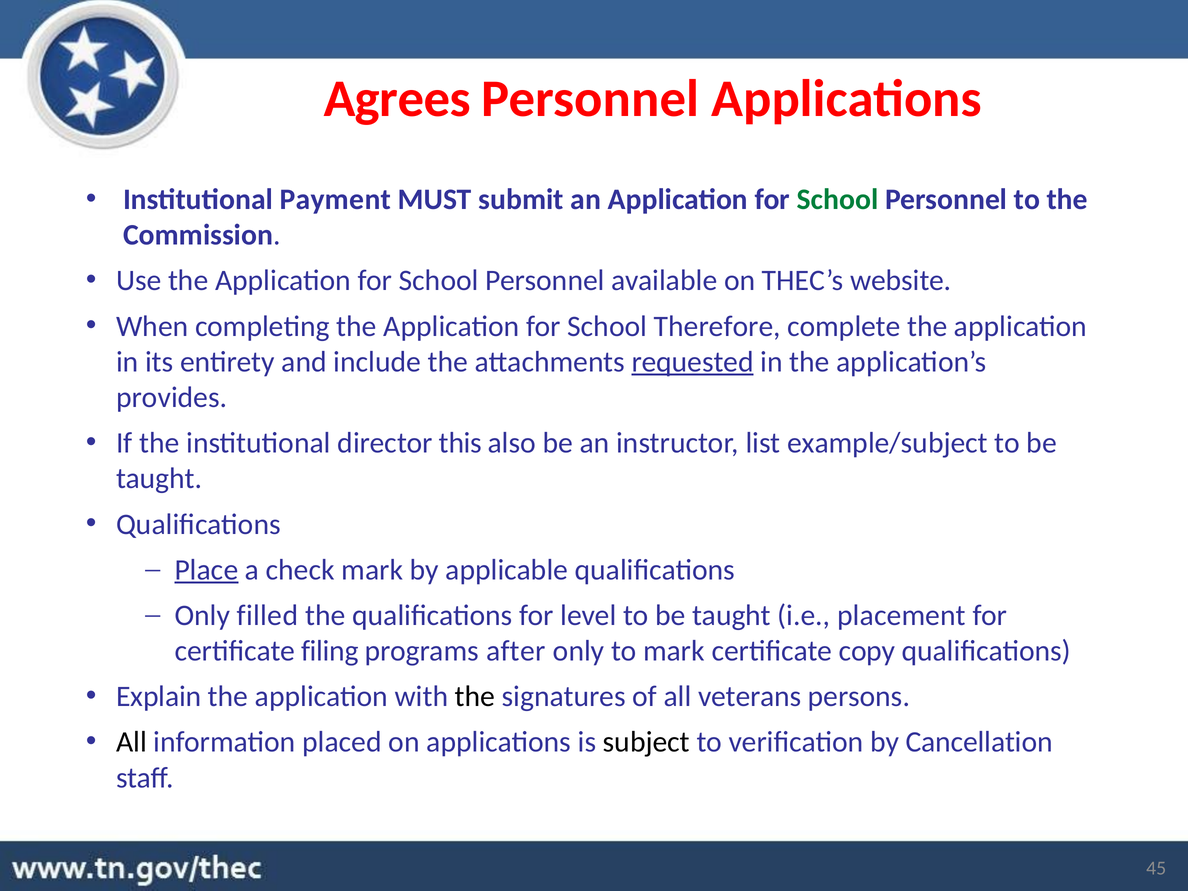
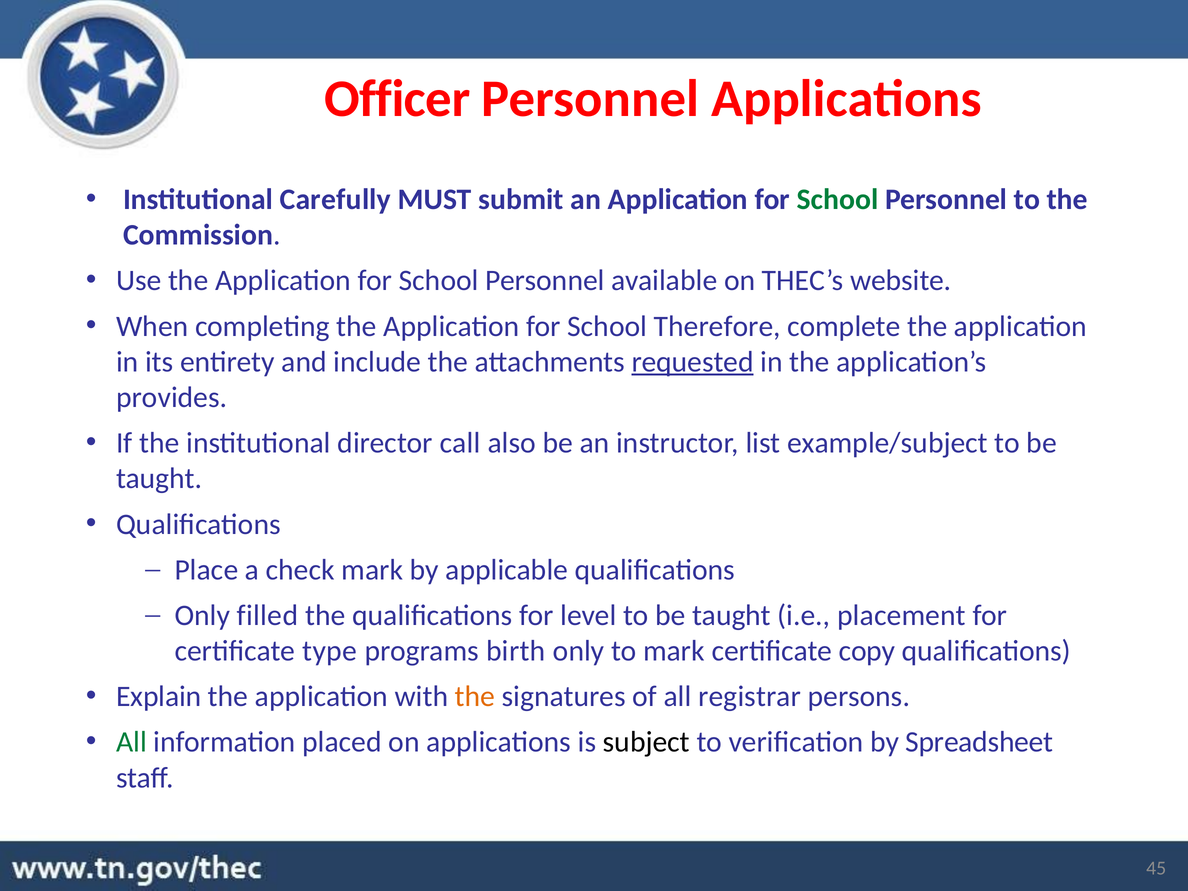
Agrees: Agrees -> Officer (397, 99)
Payment: Payment -> Carefully (335, 199)
this: this -> call (460, 443)
Place underline: present -> none (206, 570)
filing: filing -> type (330, 651)
after: after -> birth (516, 651)
the colour: black -> orange (475, 697)
veterans: veterans -> registrar (750, 697)
All colour: black -> green (131, 742)
Cancellation: Cancellation -> Spreadsheet (979, 742)
